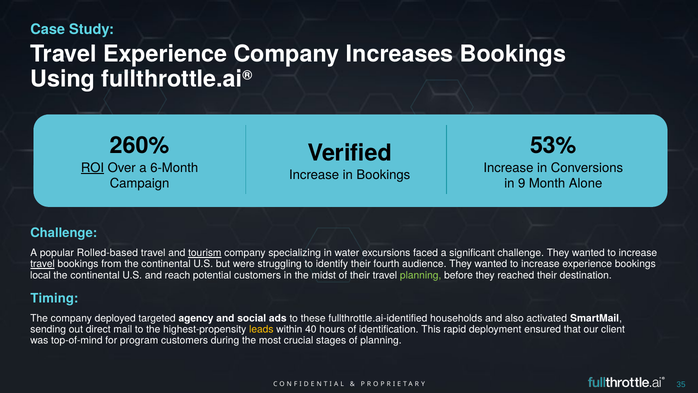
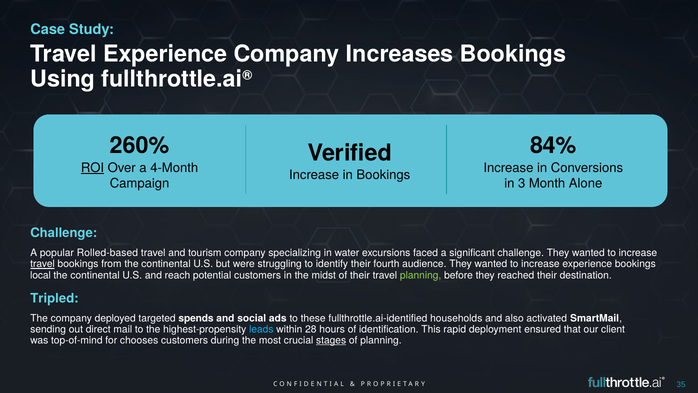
53%: 53% -> 84% (553, 146)
6-Month: 6-Month -> 4-Month (174, 168)
9: 9 -> 3 (522, 183)
tourism underline: present -> none (205, 253)
Timing: Timing -> Tripled (54, 298)
agency: agency -> spends (196, 318)
leads colour: yellow -> light blue (261, 329)
40: 40 -> 28 (311, 329)
program: program -> chooses (139, 340)
stages underline: none -> present (331, 340)
